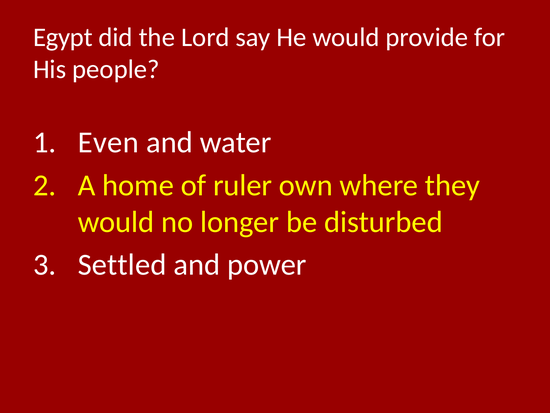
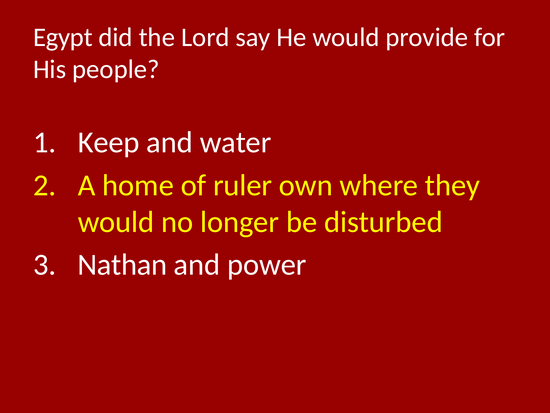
Even: Even -> Keep (109, 142)
Settled: Settled -> Nathan (122, 264)
